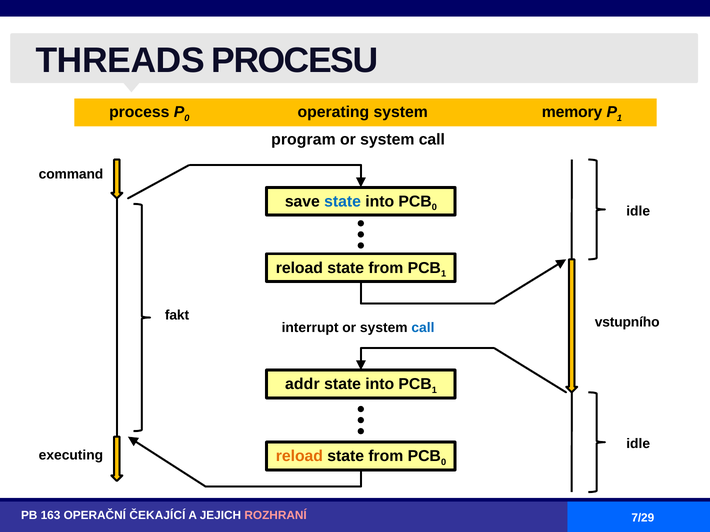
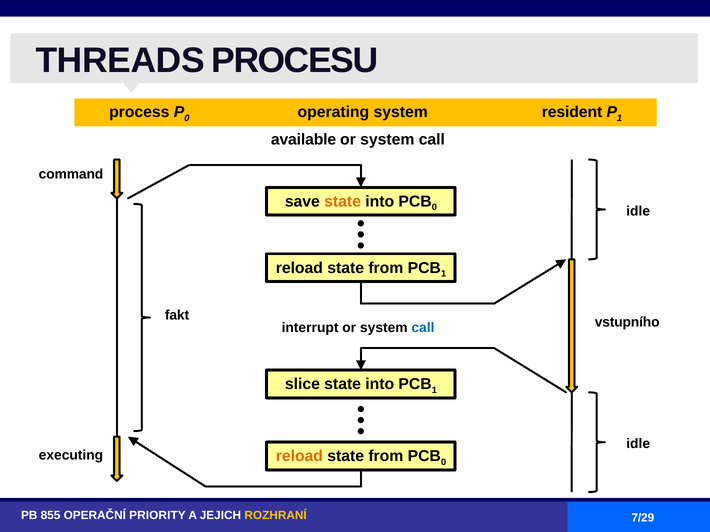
memory: memory -> resident (572, 112)
program: program -> available (304, 140)
state colour: blue -> orange (343, 202)
addr: addr -> slice (302, 385)
163: 163 -> 855 (50, 516)
ČEKAJÍCÍ: ČEKAJÍCÍ -> PRIORITY (157, 516)
ROZHRANÍ colour: pink -> yellow (276, 516)
